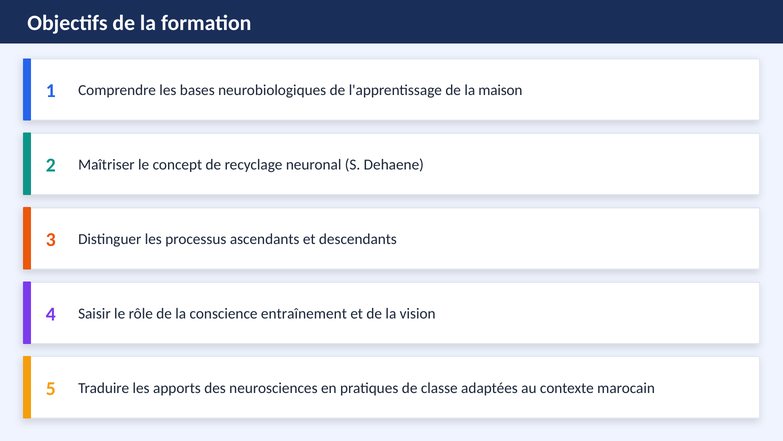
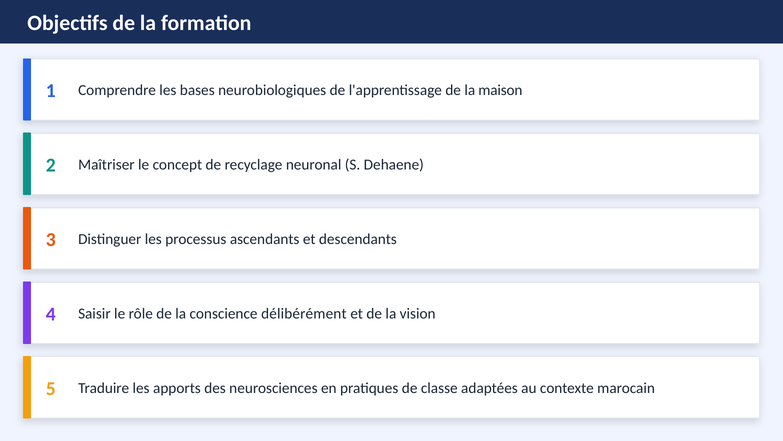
entraînement: entraînement -> délibérément (304, 313)
